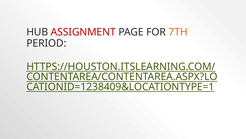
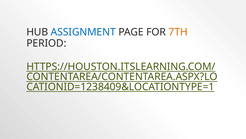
ASSIGNMENT colour: red -> blue (83, 32)
